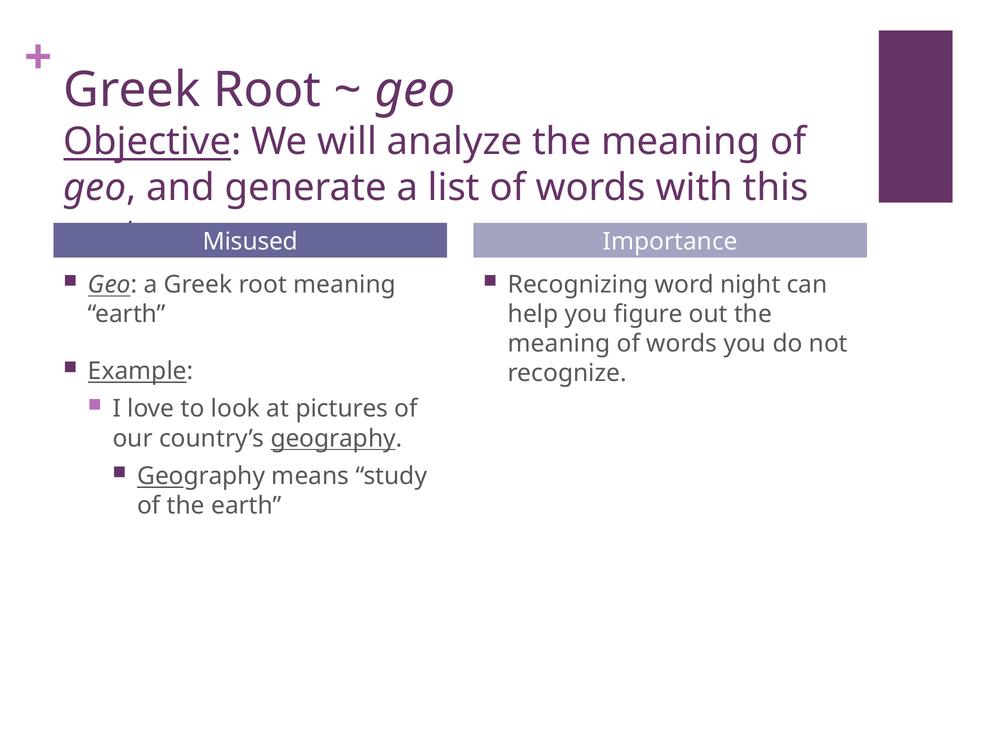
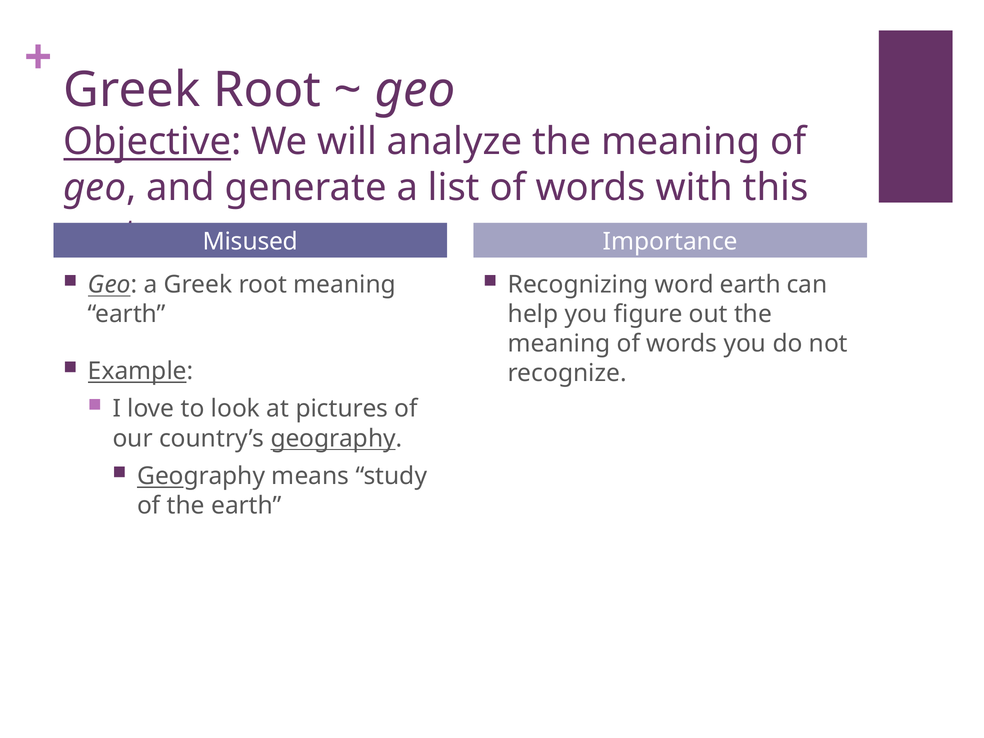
word night: night -> earth (750, 285)
